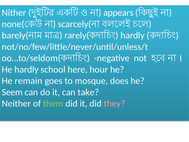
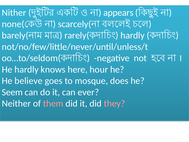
school: school -> knows (53, 69)
remain: remain -> believe (29, 81)
take: take -> ever (88, 92)
them colour: light green -> pink (53, 103)
